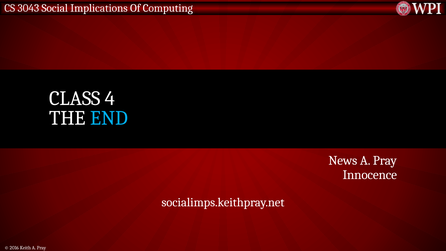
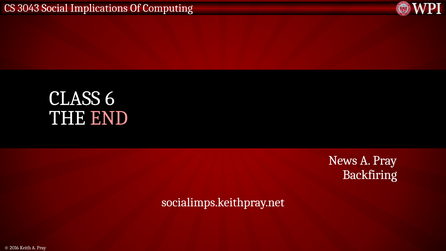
4: 4 -> 6 (110, 98)
END colour: light blue -> pink (109, 118)
Innocence: Innocence -> Backfiring (370, 175)
